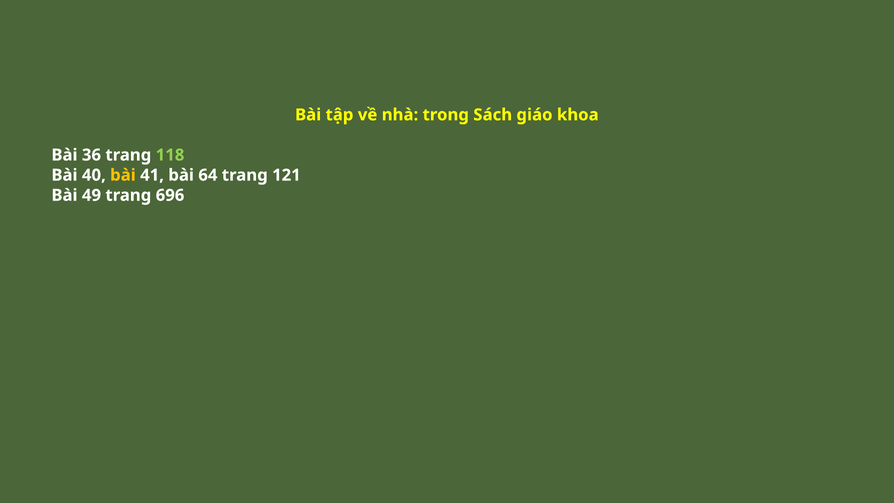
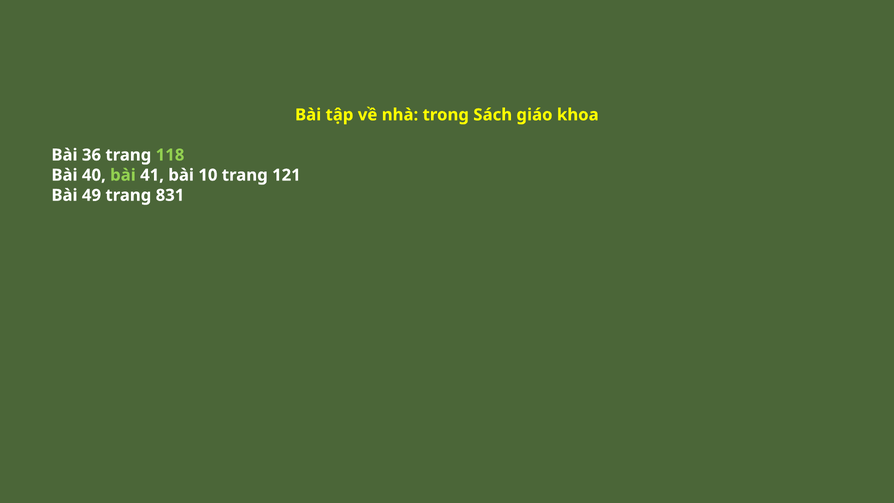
bài colour: yellow -> light green (123, 175)
64: 64 -> 10 (208, 175)
696: 696 -> 831 (170, 195)
